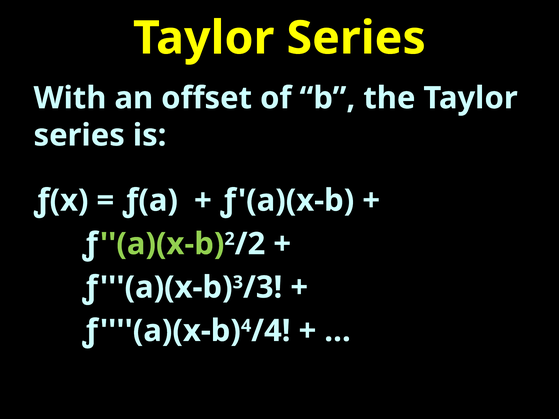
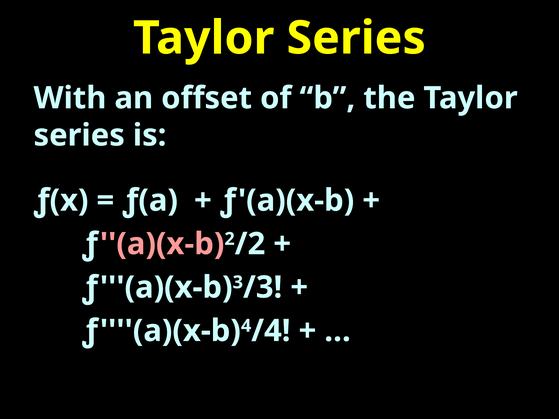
a)(x-b colour: light green -> pink (162, 244)
